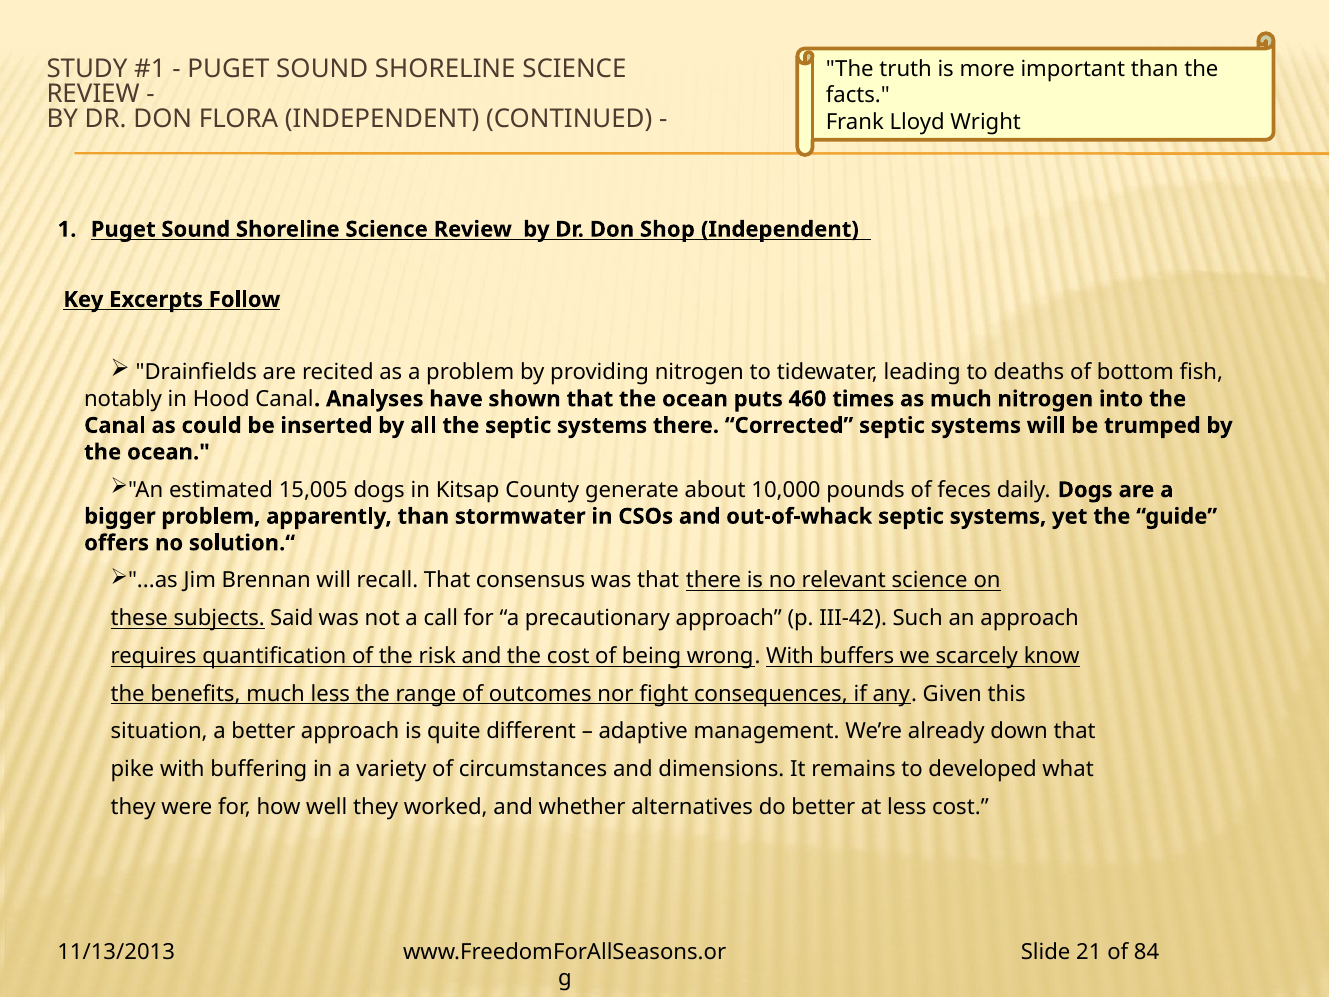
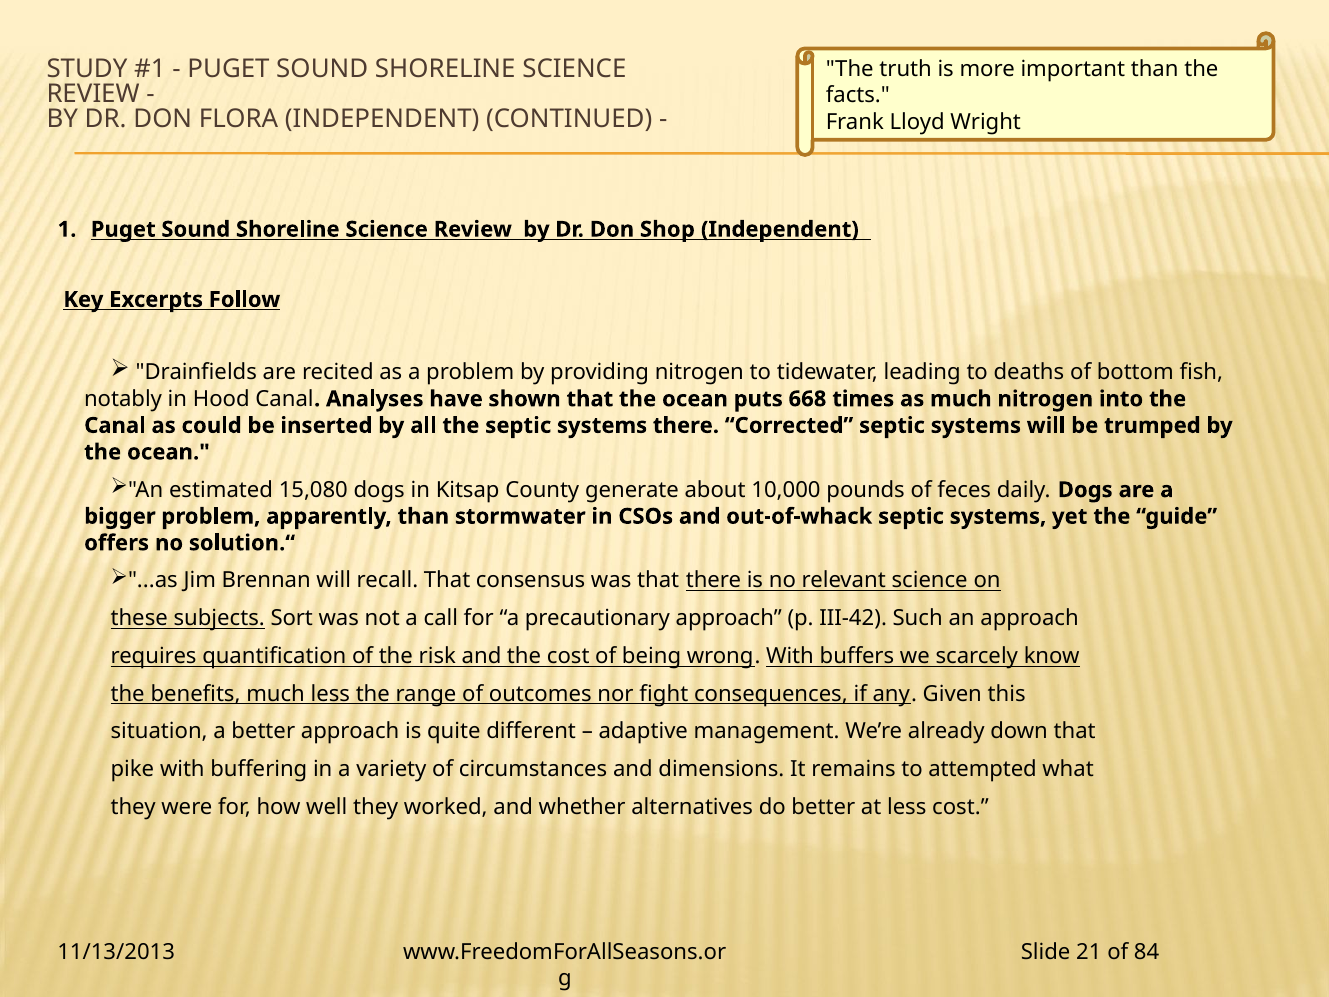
460: 460 -> 668 (807, 399)
15,005: 15,005 -> 15,080 (313, 490)
Said: Said -> Sort (292, 618)
developed: developed -> attempted (983, 769)
